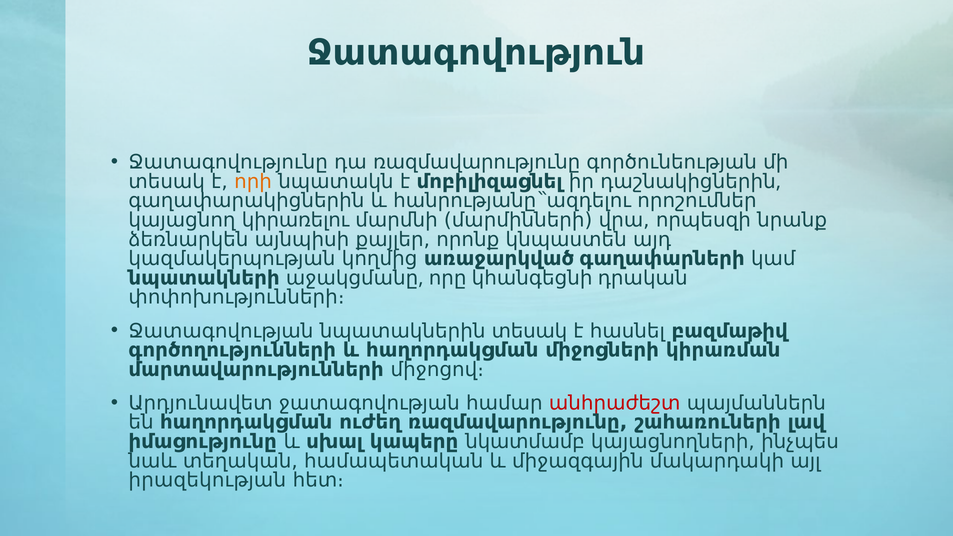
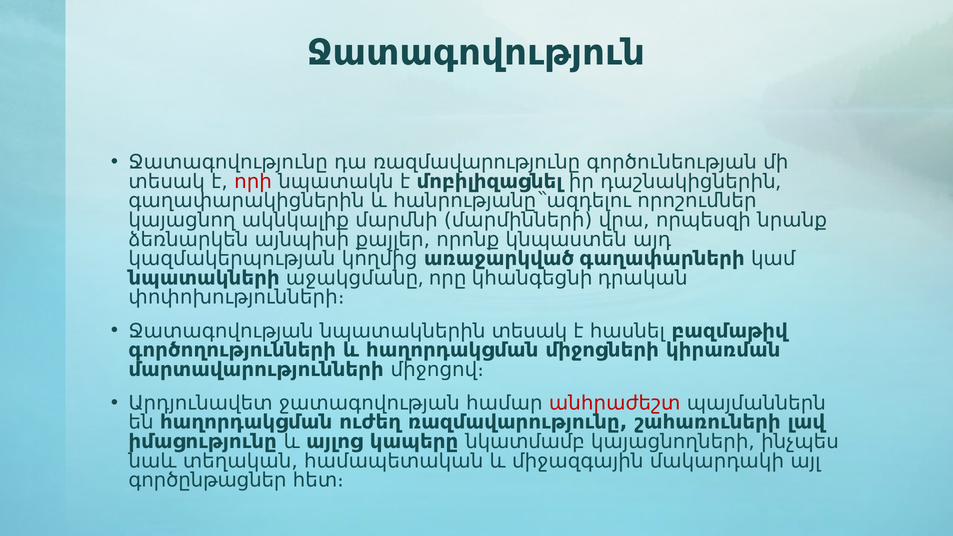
որի colour: orange -> red (253, 182)
կիրառելու: կիրառելու -> ակնկալիք (295, 220)
սխալ: սխալ -> այլոց (334, 442)
իրազեկության: իրազեկության -> գործընթացներ (207, 481)
